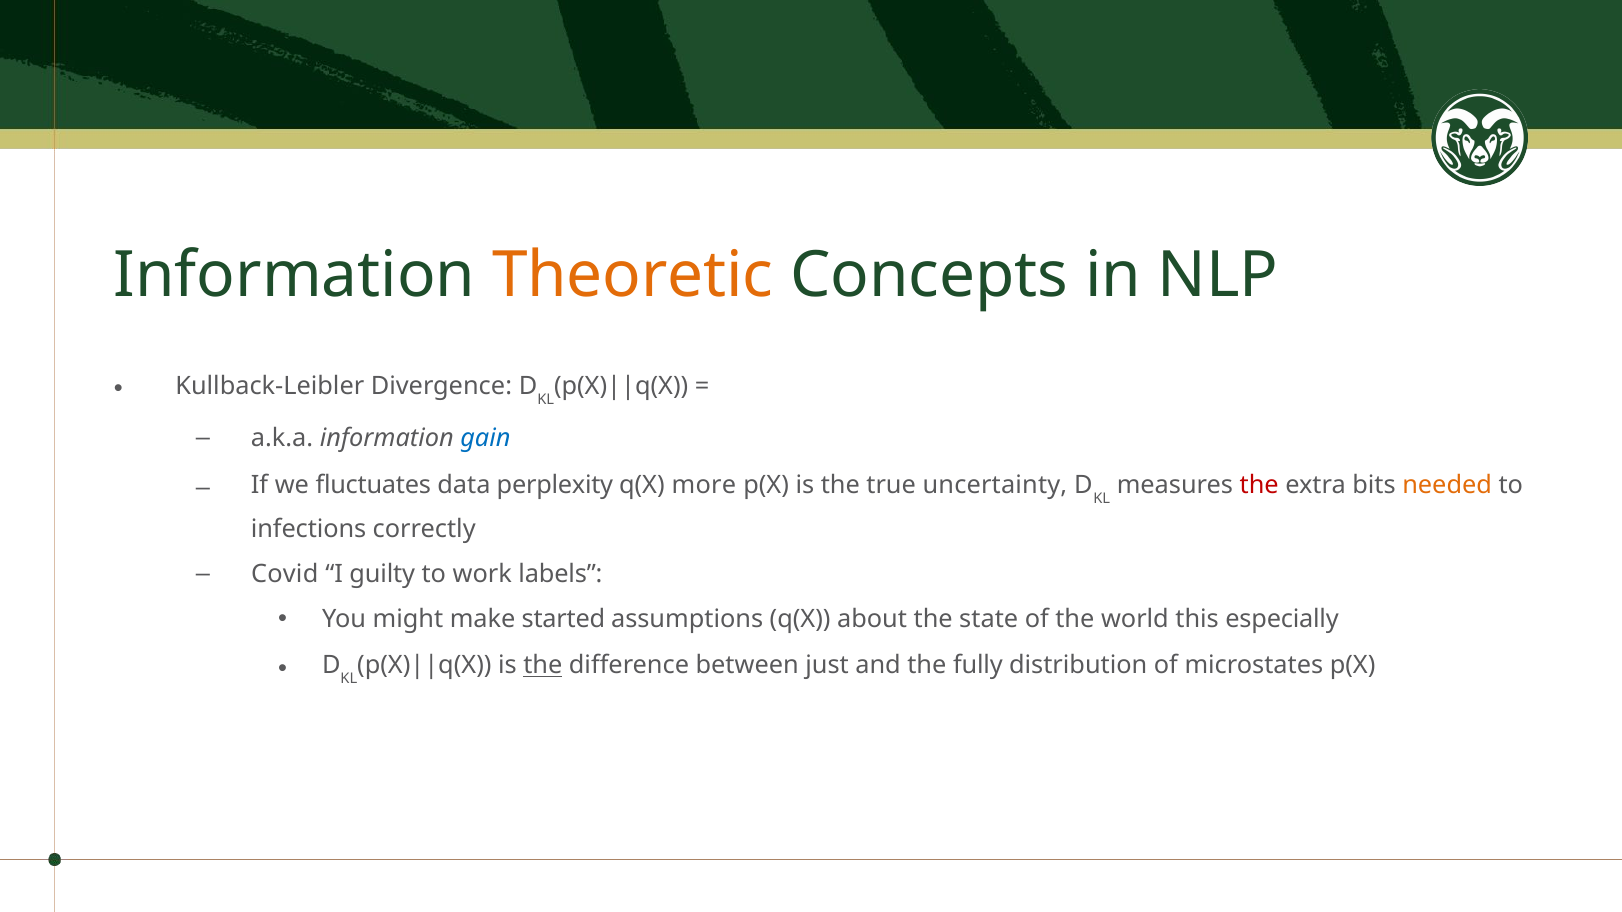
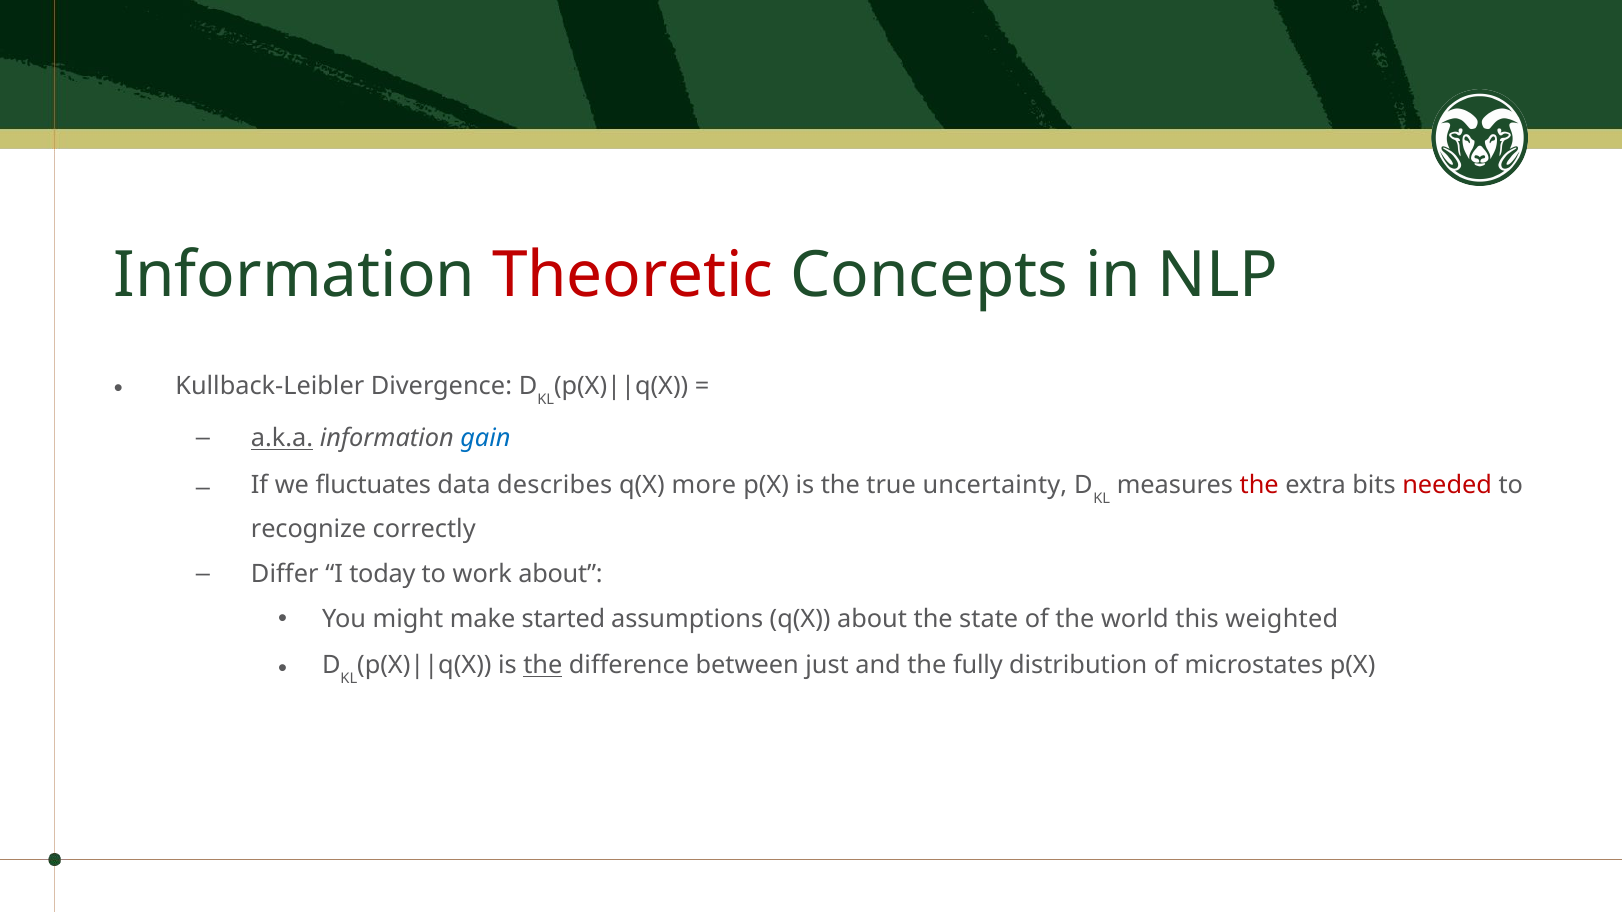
Theoretic colour: orange -> red (633, 276)
a.k.a underline: none -> present (282, 439)
perplexity: perplexity -> describes (555, 485)
needed colour: orange -> red (1447, 485)
infections: infections -> recognize (309, 529)
Covid: Covid -> Differ (285, 574)
guilty: guilty -> today (382, 574)
work labels: labels -> about (561, 574)
especially: especially -> weighted (1282, 619)
